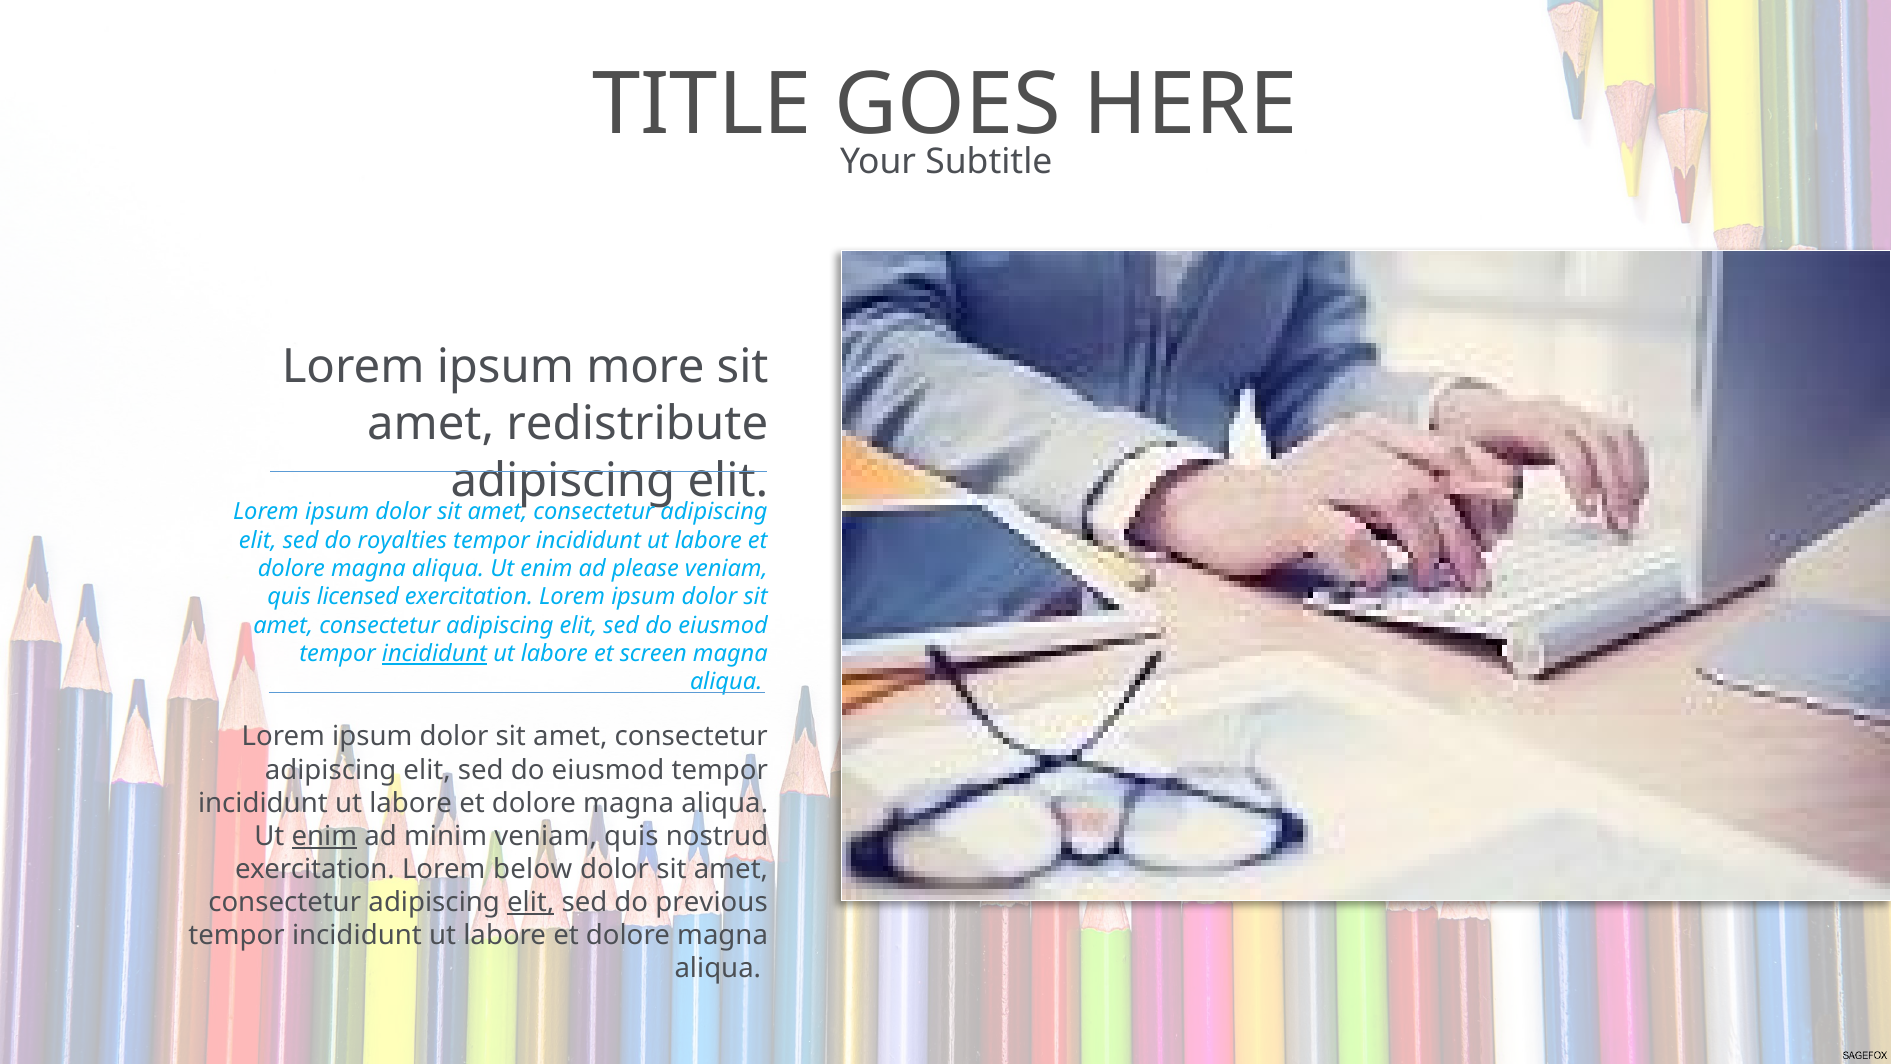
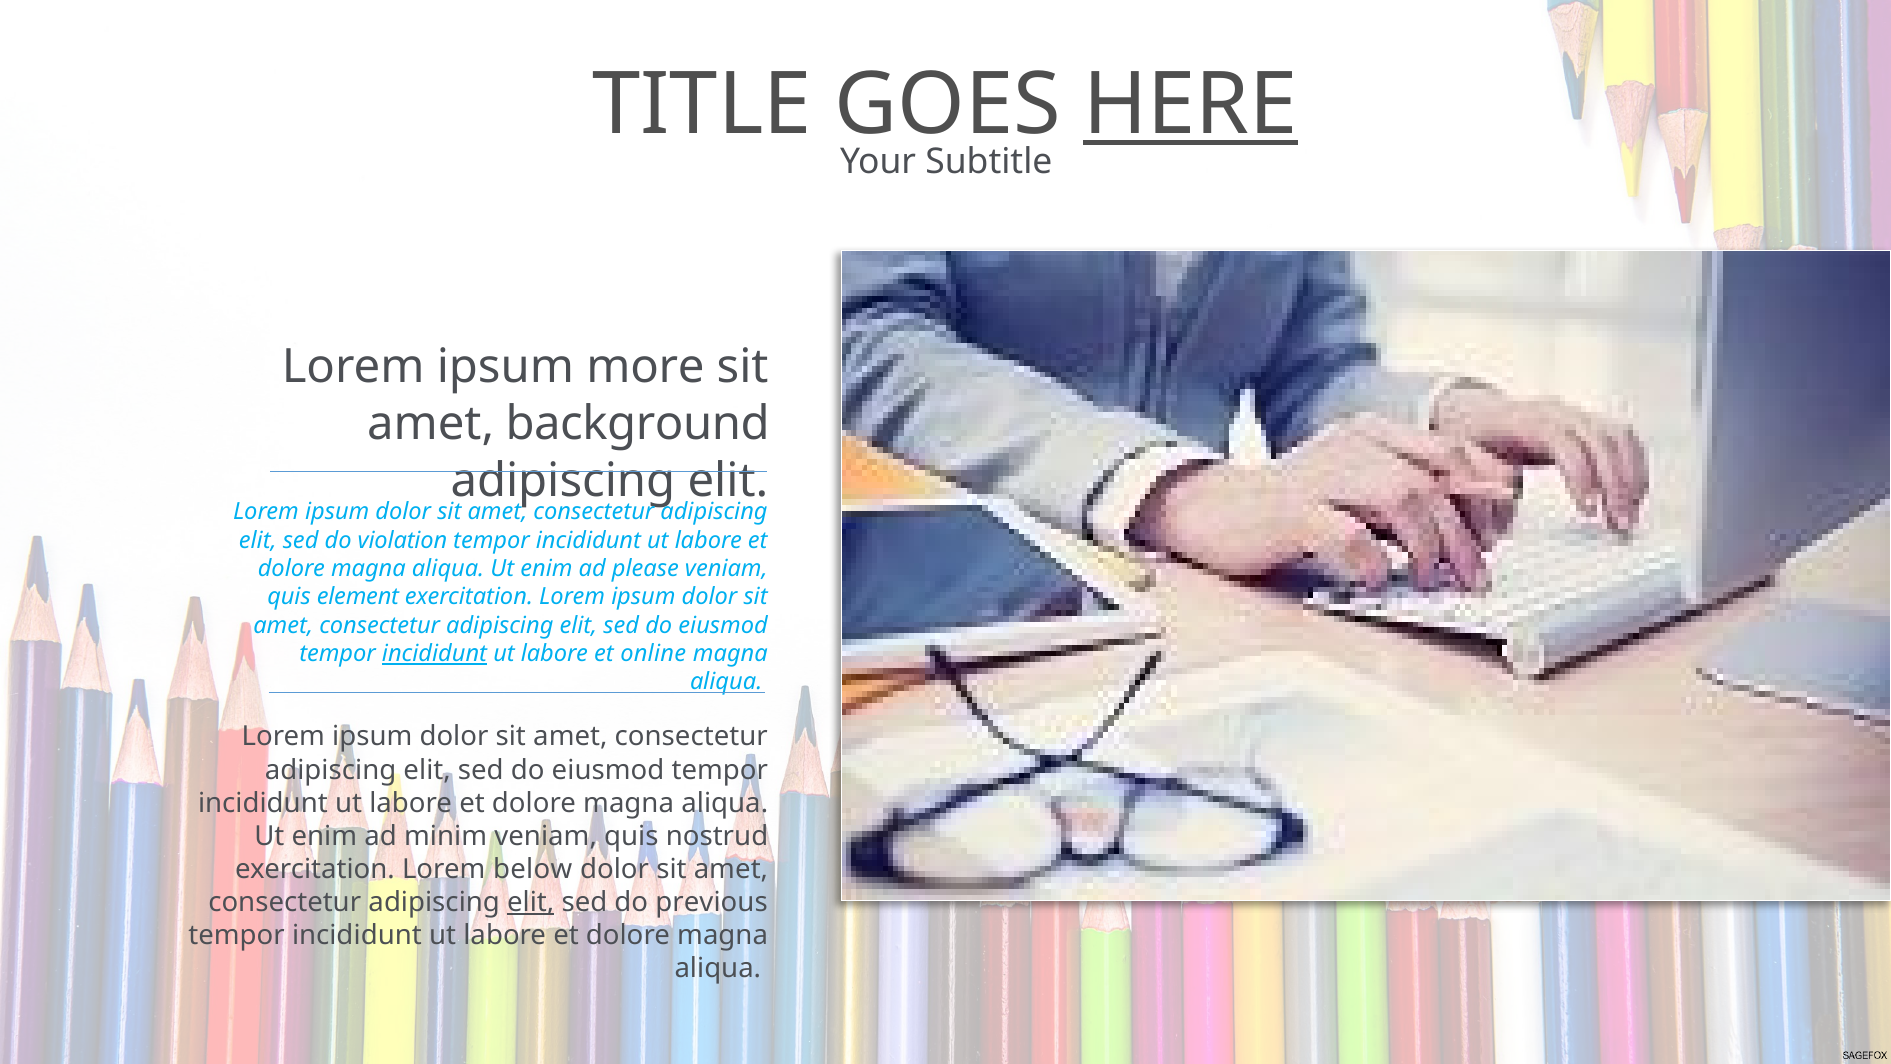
HERE underline: none -> present (1191, 105)
redistribute: redistribute -> background (638, 424)
royalties: royalties -> violation (402, 540)
licensed: licensed -> element (358, 597)
screen: screen -> online (653, 654)
enim underline: present -> none (324, 836)
